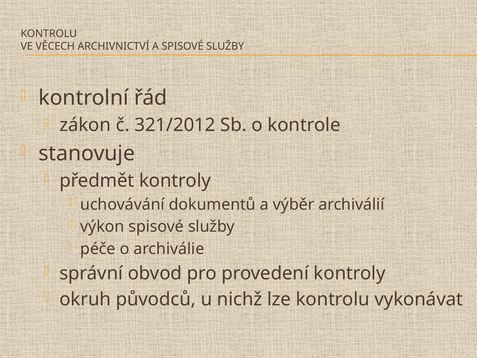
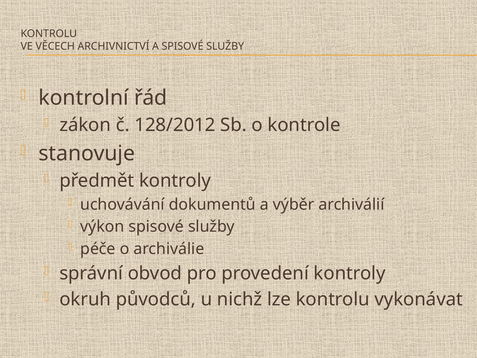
321/2012: 321/2012 -> 128/2012 (175, 125)
